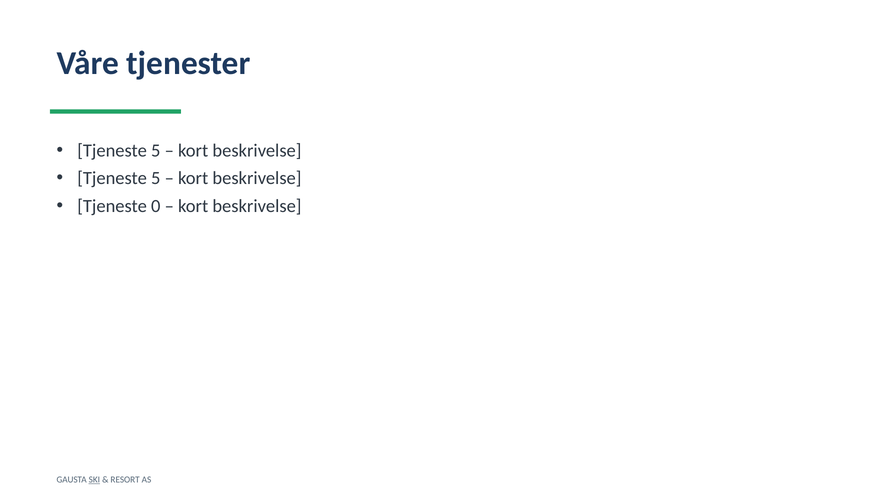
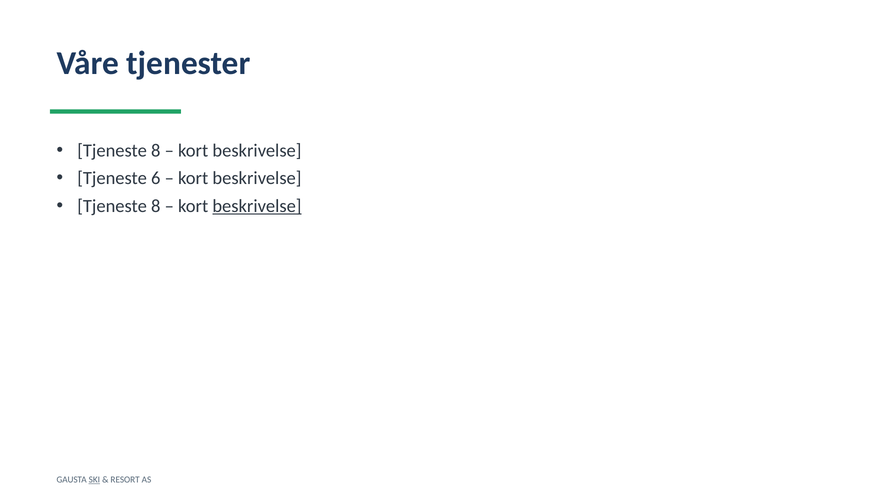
5: 5 -> 8 (156, 150)
5: 5 -> 6 (156, 178)
0: 0 -> 8 (156, 206)
beskrivelse underline: none -> present (257, 206)
